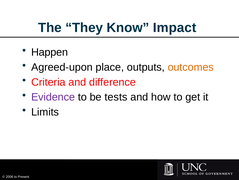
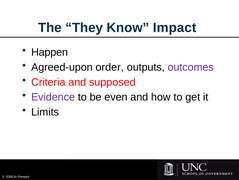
place: place -> order (110, 67)
outcomes colour: orange -> purple (191, 67)
difference: difference -> supposed (112, 82)
tests: tests -> even (116, 97)
